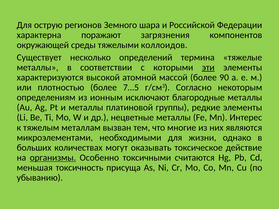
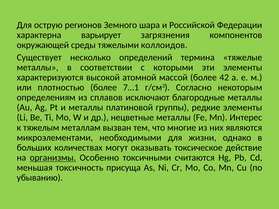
поражают: поражают -> варьирует (101, 35)
эти underline: present -> none (208, 67)
90: 90 -> 42 (224, 77)
7…5: 7…5 -> 7…1 (131, 88)
ионным: ионным -> сплавов (106, 98)
